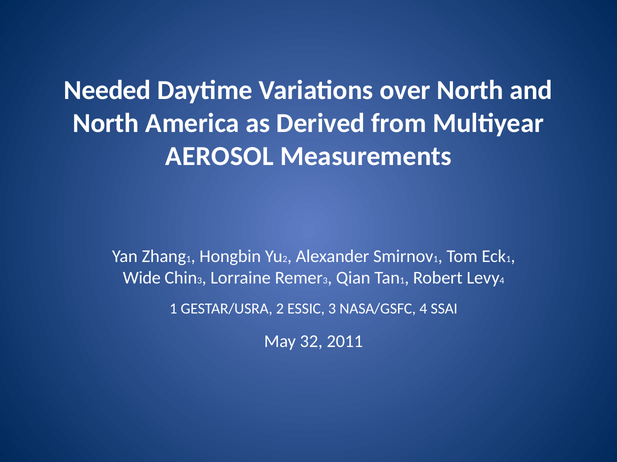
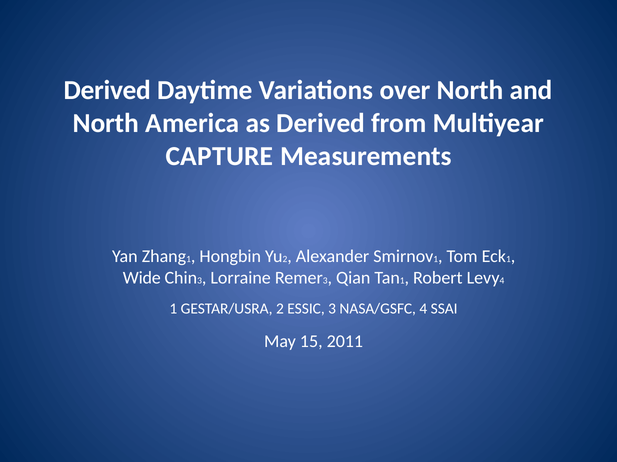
Needed: Needed -> Derived (107, 91)
AEROSOL: AEROSOL -> CAPTURE (219, 156)
32: 32 -> 15 (311, 342)
